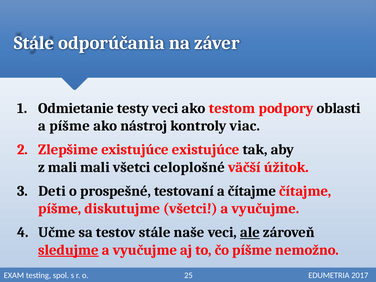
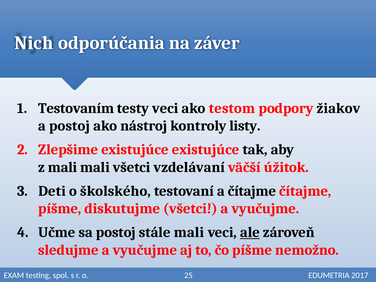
Stále: Stále -> Nich (34, 43)
Odmietanie: Odmietanie -> Testovaním (76, 108)
oblasti: oblasti -> žiakov (339, 108)
a píšme: píšme -> postoj (70, 126)
viac: viac -> listy (245, 126)
celoplošné: celoplošné -> vzdelávaní (189, 167)
prospešné: prospešné -> školského (115, 191)
sa testov: testov -> postoj (116, 232)
stále naše: naše -> mali (189, 232)
sledujme underline: present -> none (68, 250)
